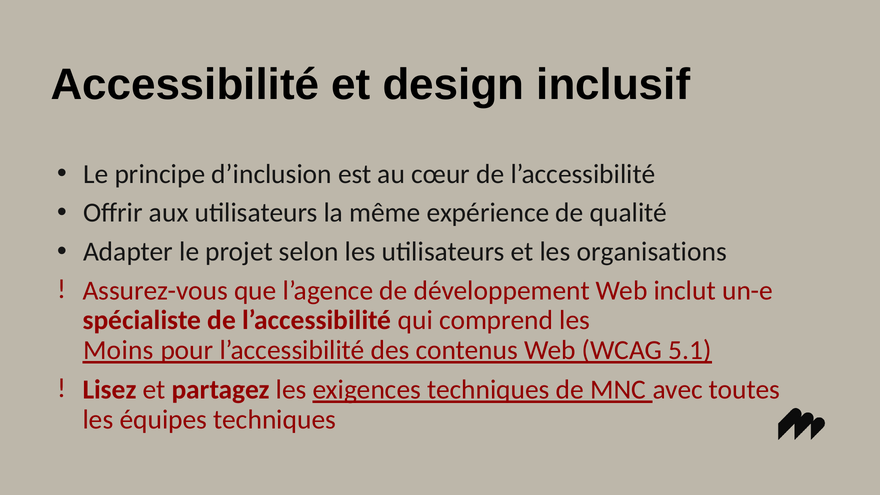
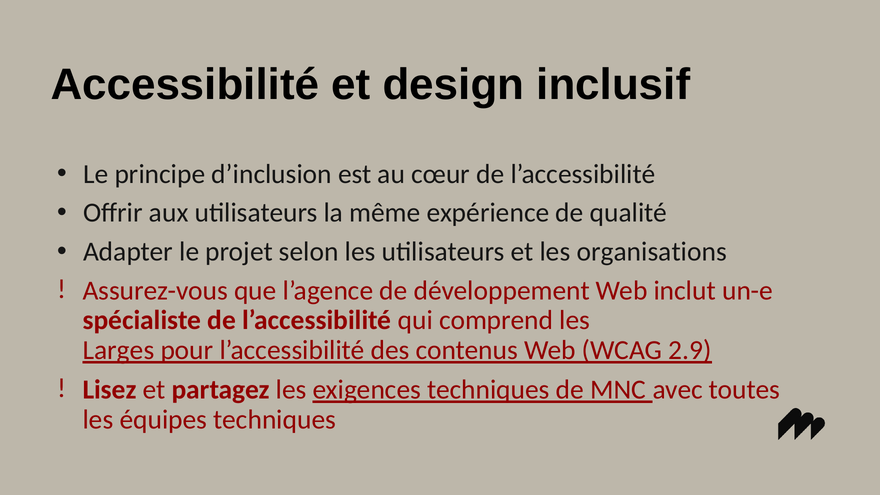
Moins: Moins -> Larges (119, 350)
5.1: 5.1 -> 2.9 (690, 350)
